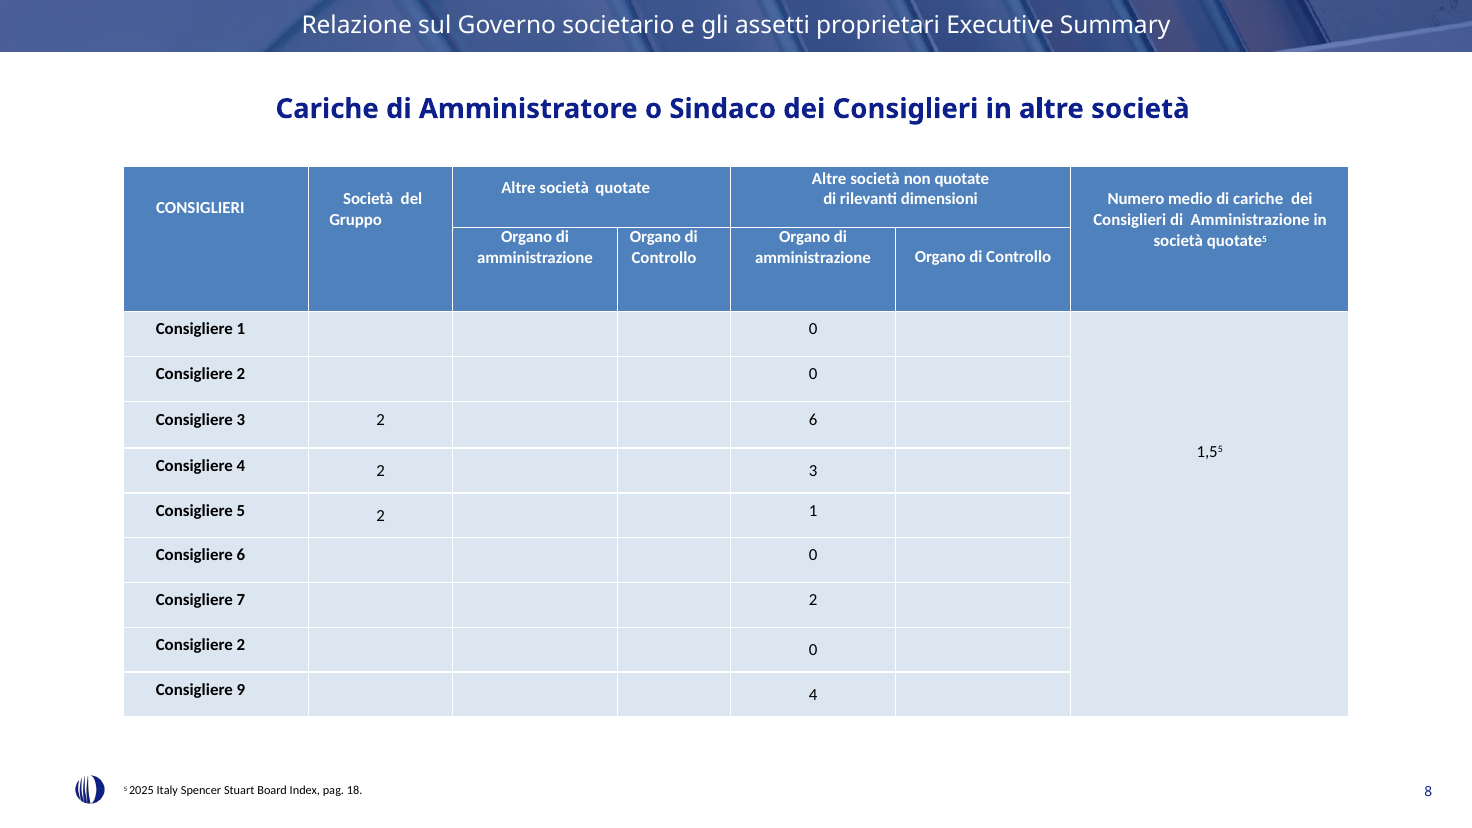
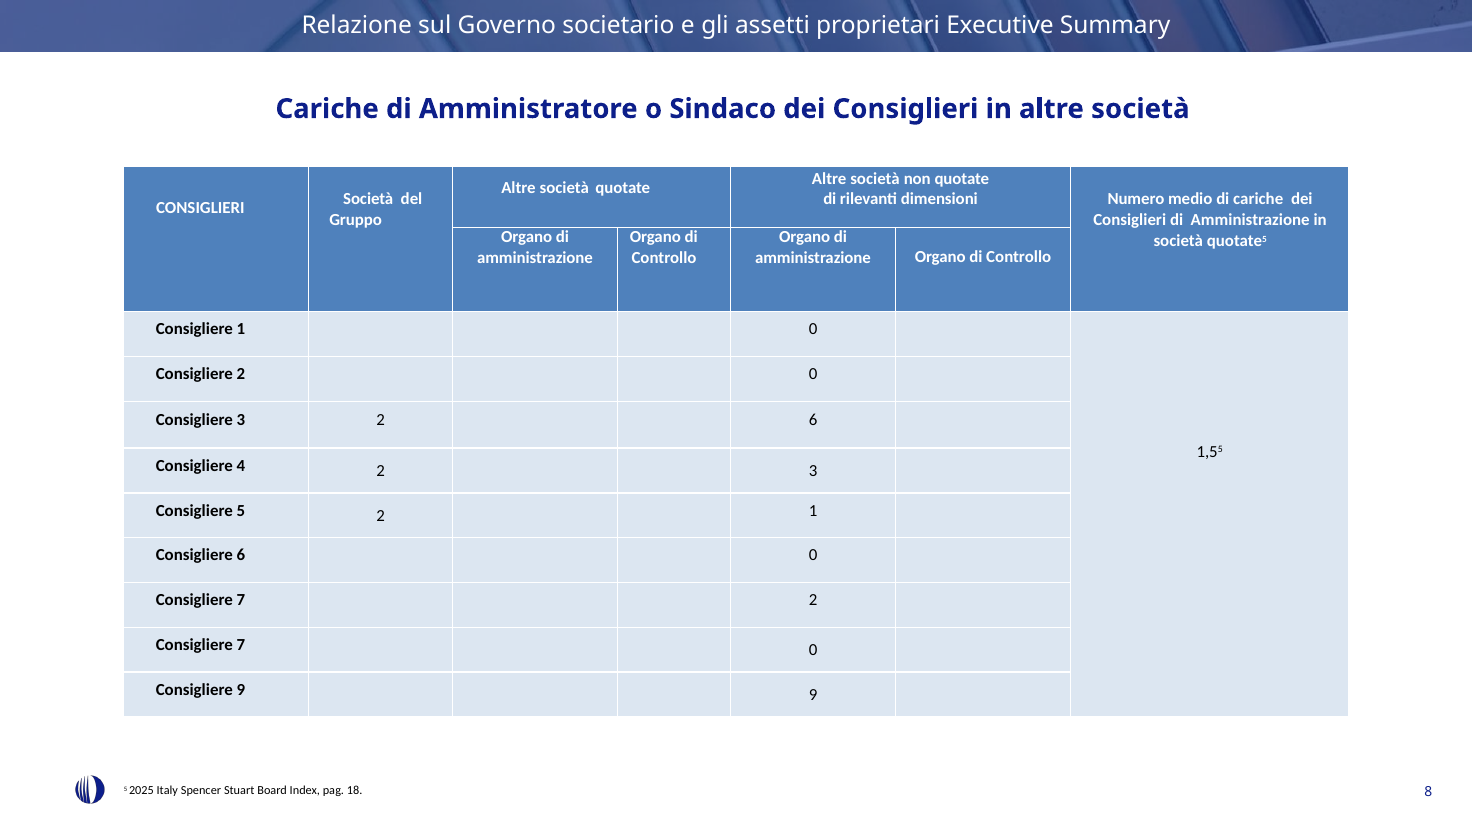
2: 2 -> 7 (241, 645)
9 4: 4 -> 9 (813, 695)
